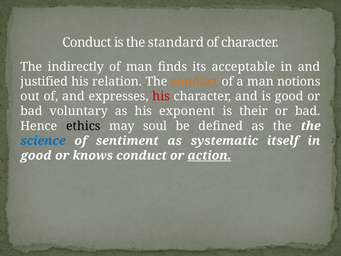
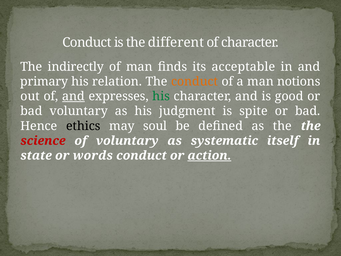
standard: standard -> different (176, 42)
justified: justified -> primary (44, 82)
and underline: none -> present (73, 96)
his colour: red -> green (161, 96)
exponent: exponent -> judgment (187, 111)
their: their -> spite (253, 111)
science colour: blue -> red (43, 141)
of sentiment: sentiment -> voluntary (127, 141)
good: good -> state (36, 155)
knows: knows -> words (93, 155)
